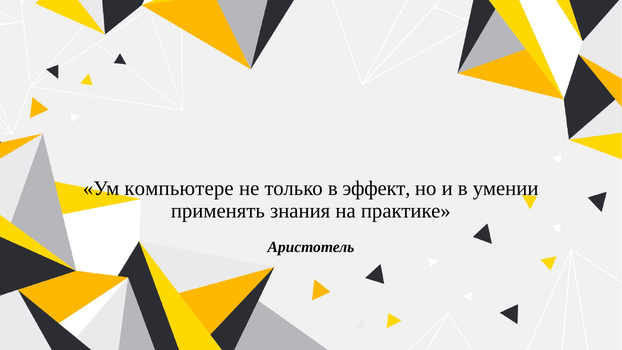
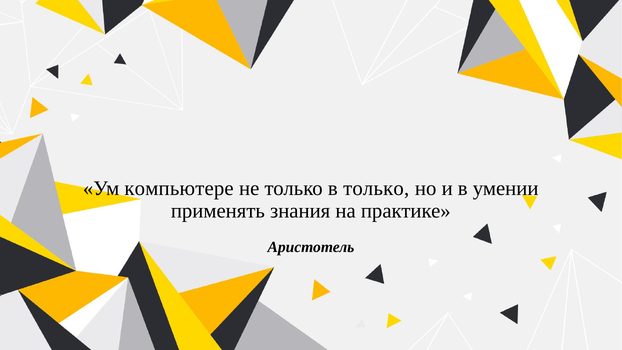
в эффект: эффект -> только (376, 188)
